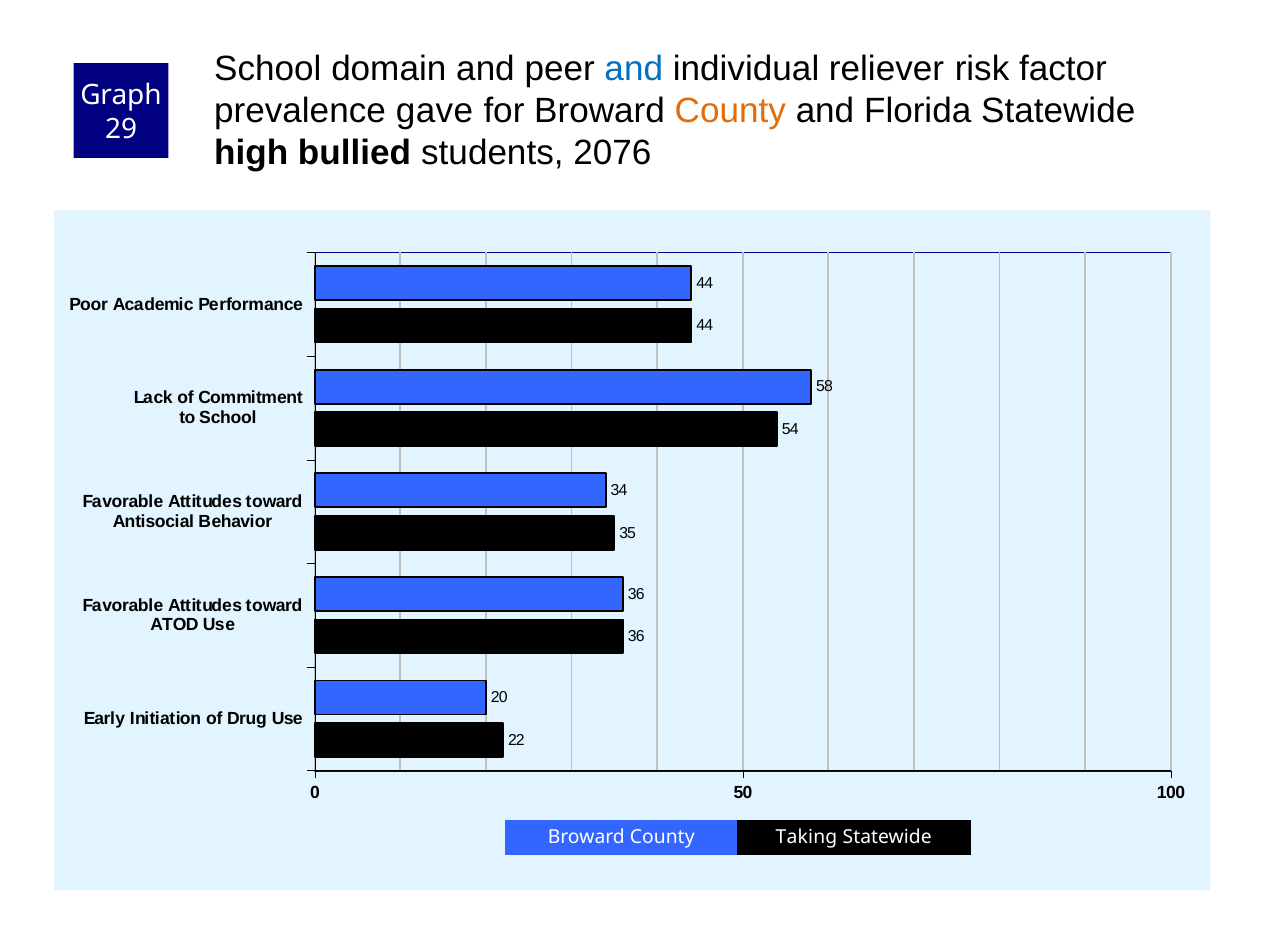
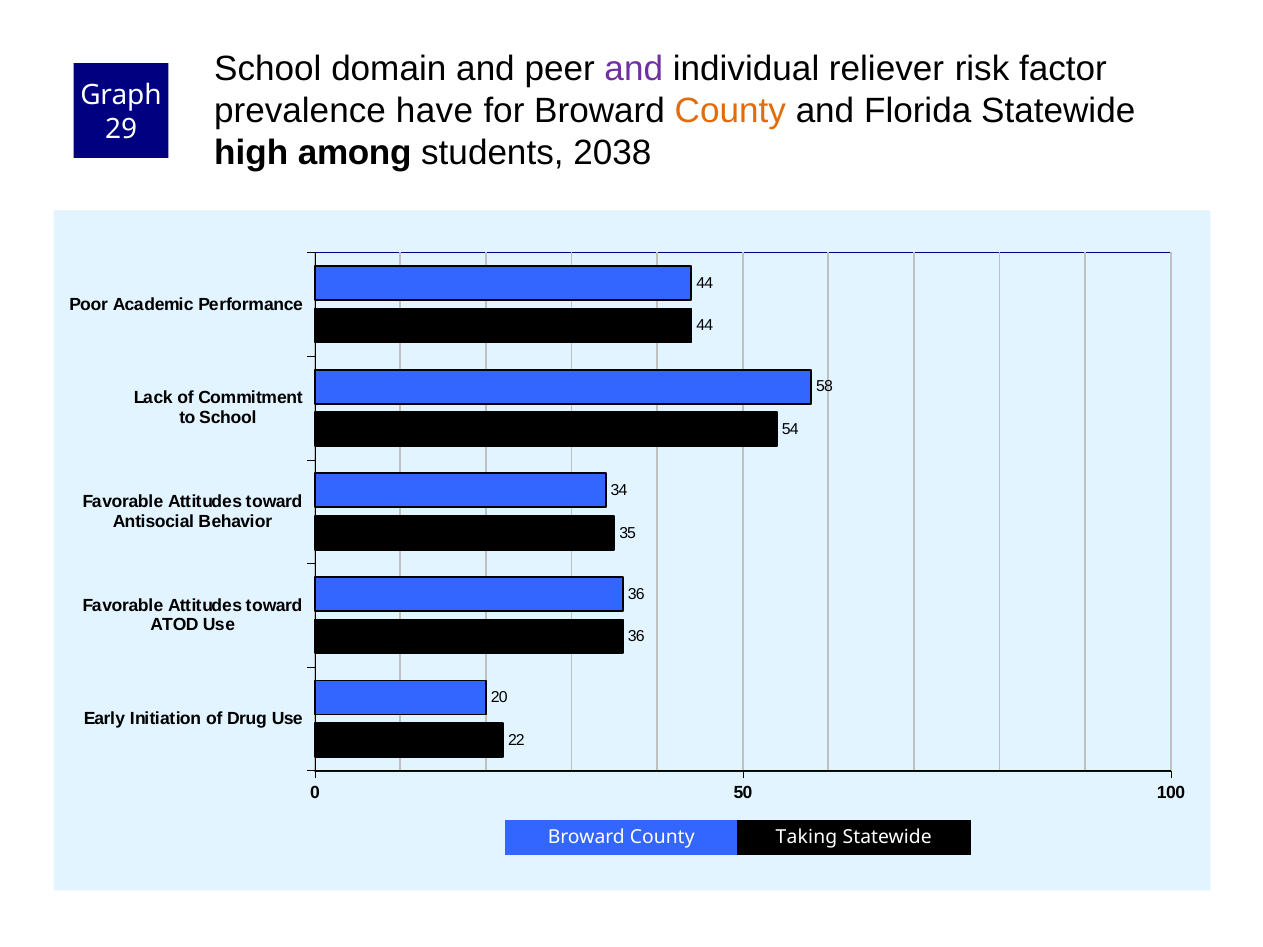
and colour: blue -> purple (634, 69)
gave: gave -> have (435, 111)
bullied: bullied -> among (355, 153)
2076: 2076 -> 2038 (612, 153)
